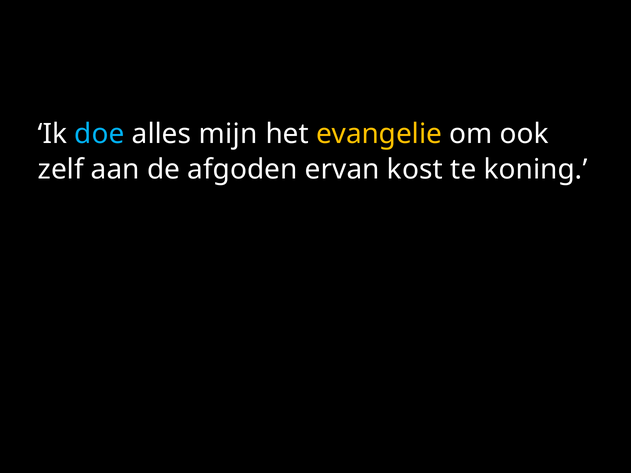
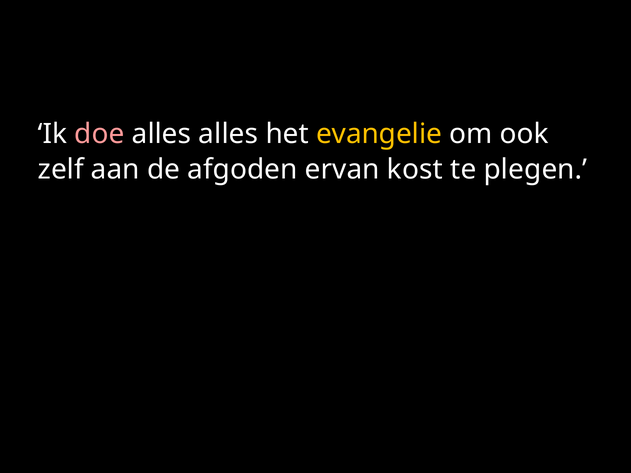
doe colour: light blue -> pink (99, 134)
alles mijn: mijn -> alles (228, 134)
koning: koning -> plegen (536, 170)
